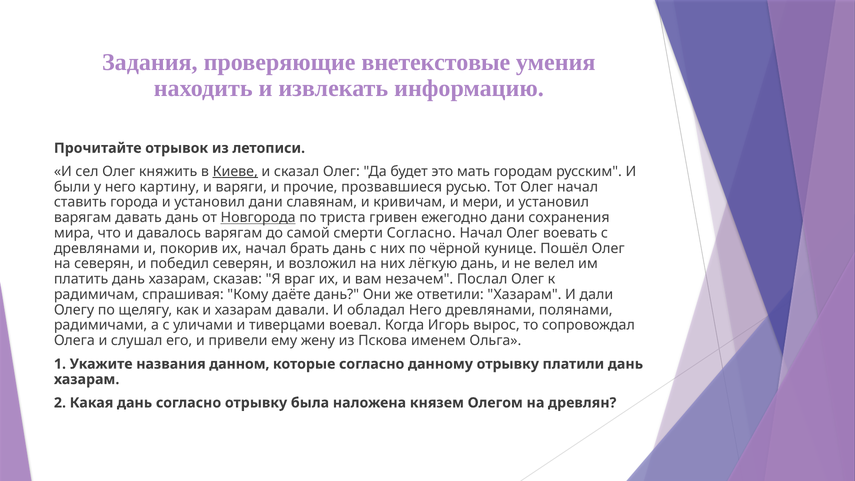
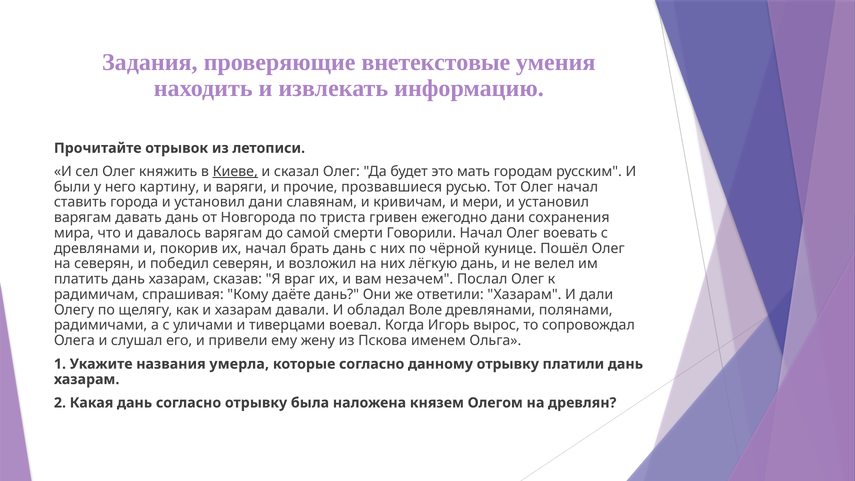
Новгорода underline: present -> none (258, 218)
смерти Согласно: Согласно -> Говорили (421, 233)
обладал Него: Него -> Воле (425, 310)
данном: данном -> умерла (239, 364)
